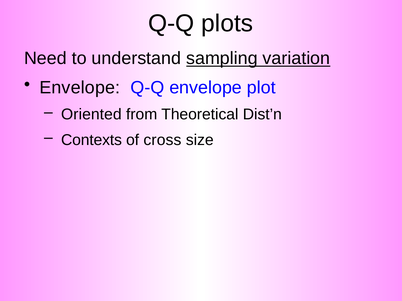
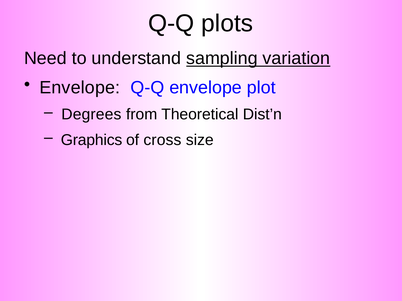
Oriented: Oriented -> Degrees (91, 115)
Contexts: Contexts -> Graphics (92, 140)
